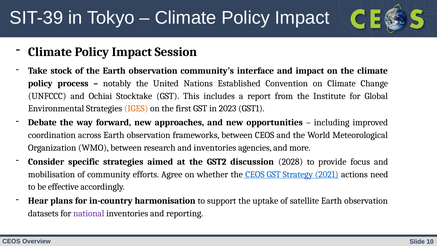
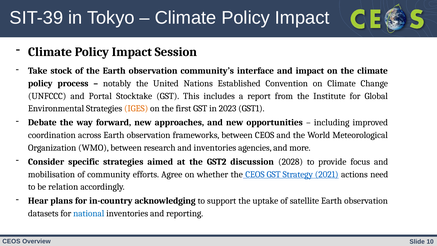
Ochiai: Ochiai -> Portal (100, 96)
effective: effective -> relation (63, 187)
harmonisation: harmonisation -> acknowledging (165, 201)
national colour: purple -> blue (89, 213)
